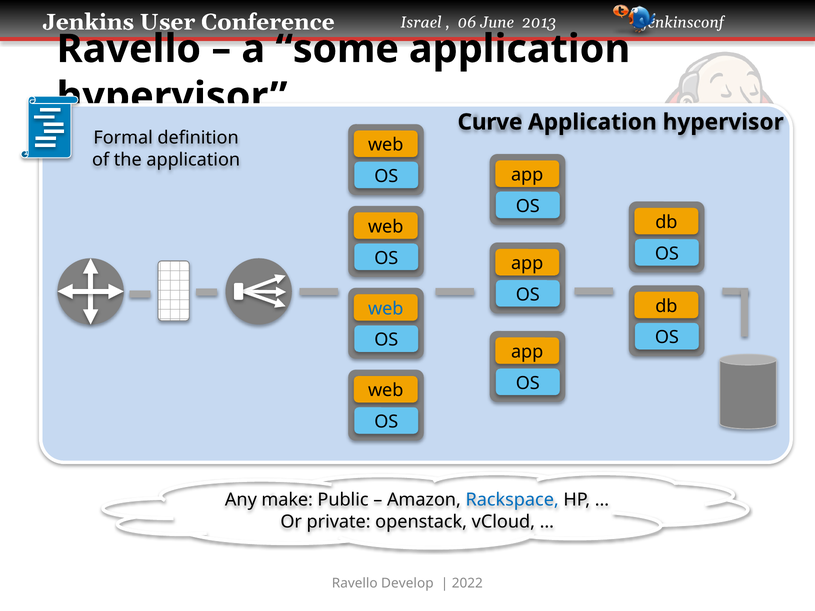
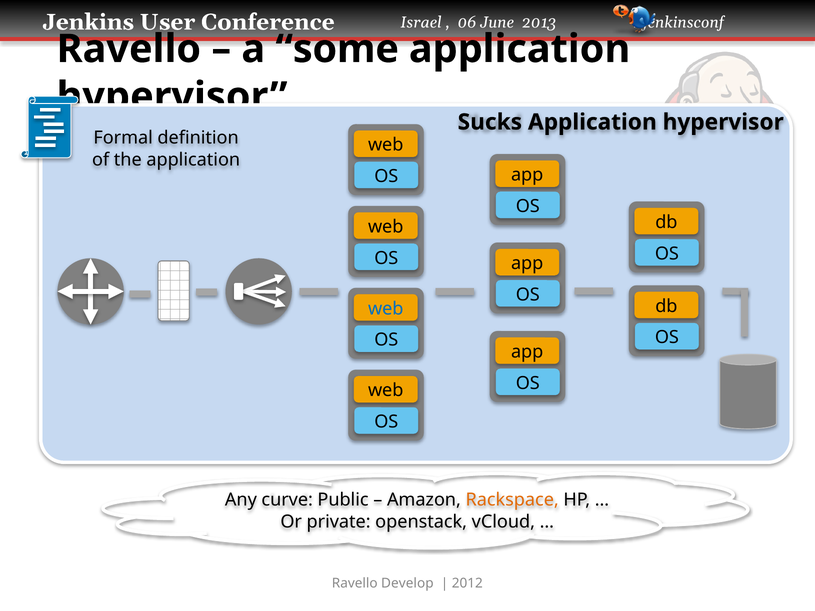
Curve: Curve -> Sucks (490, 122)
make: make -> curve (287, 500)
Rackspace colour: blue -> orange (512, 500)
2022: 2022 -> 2012 (467, 584)
